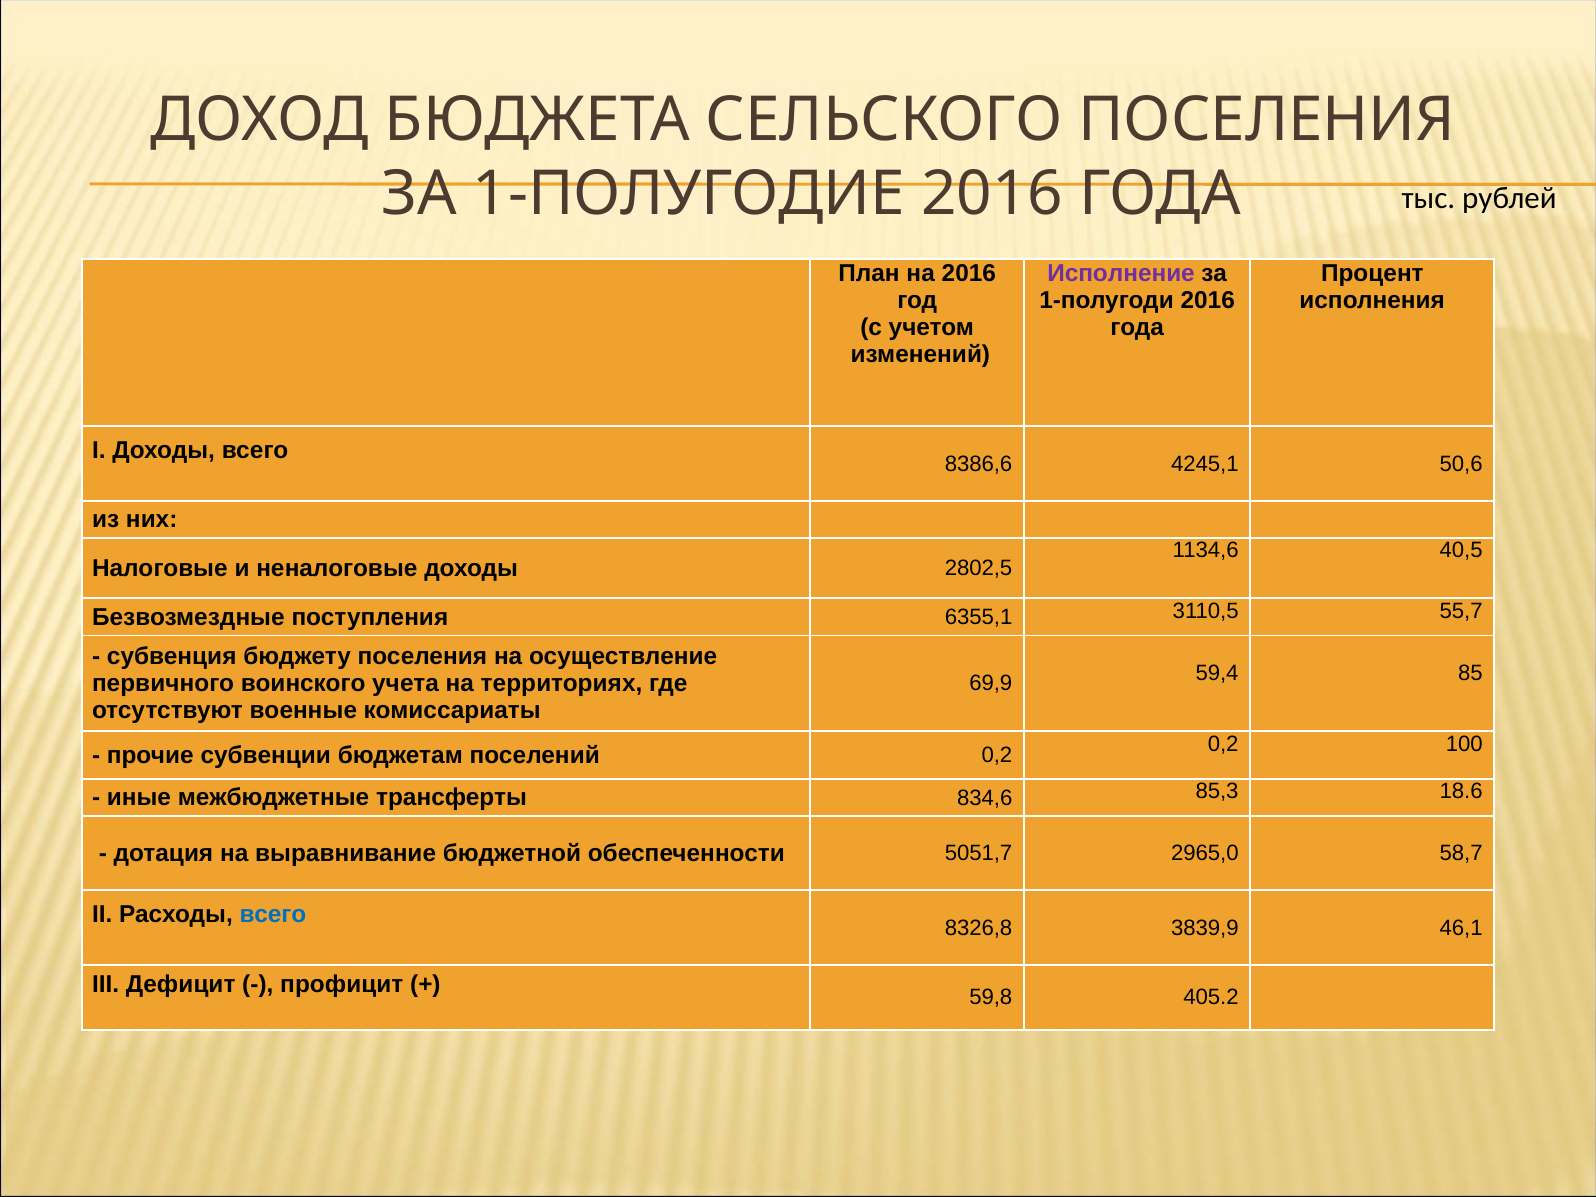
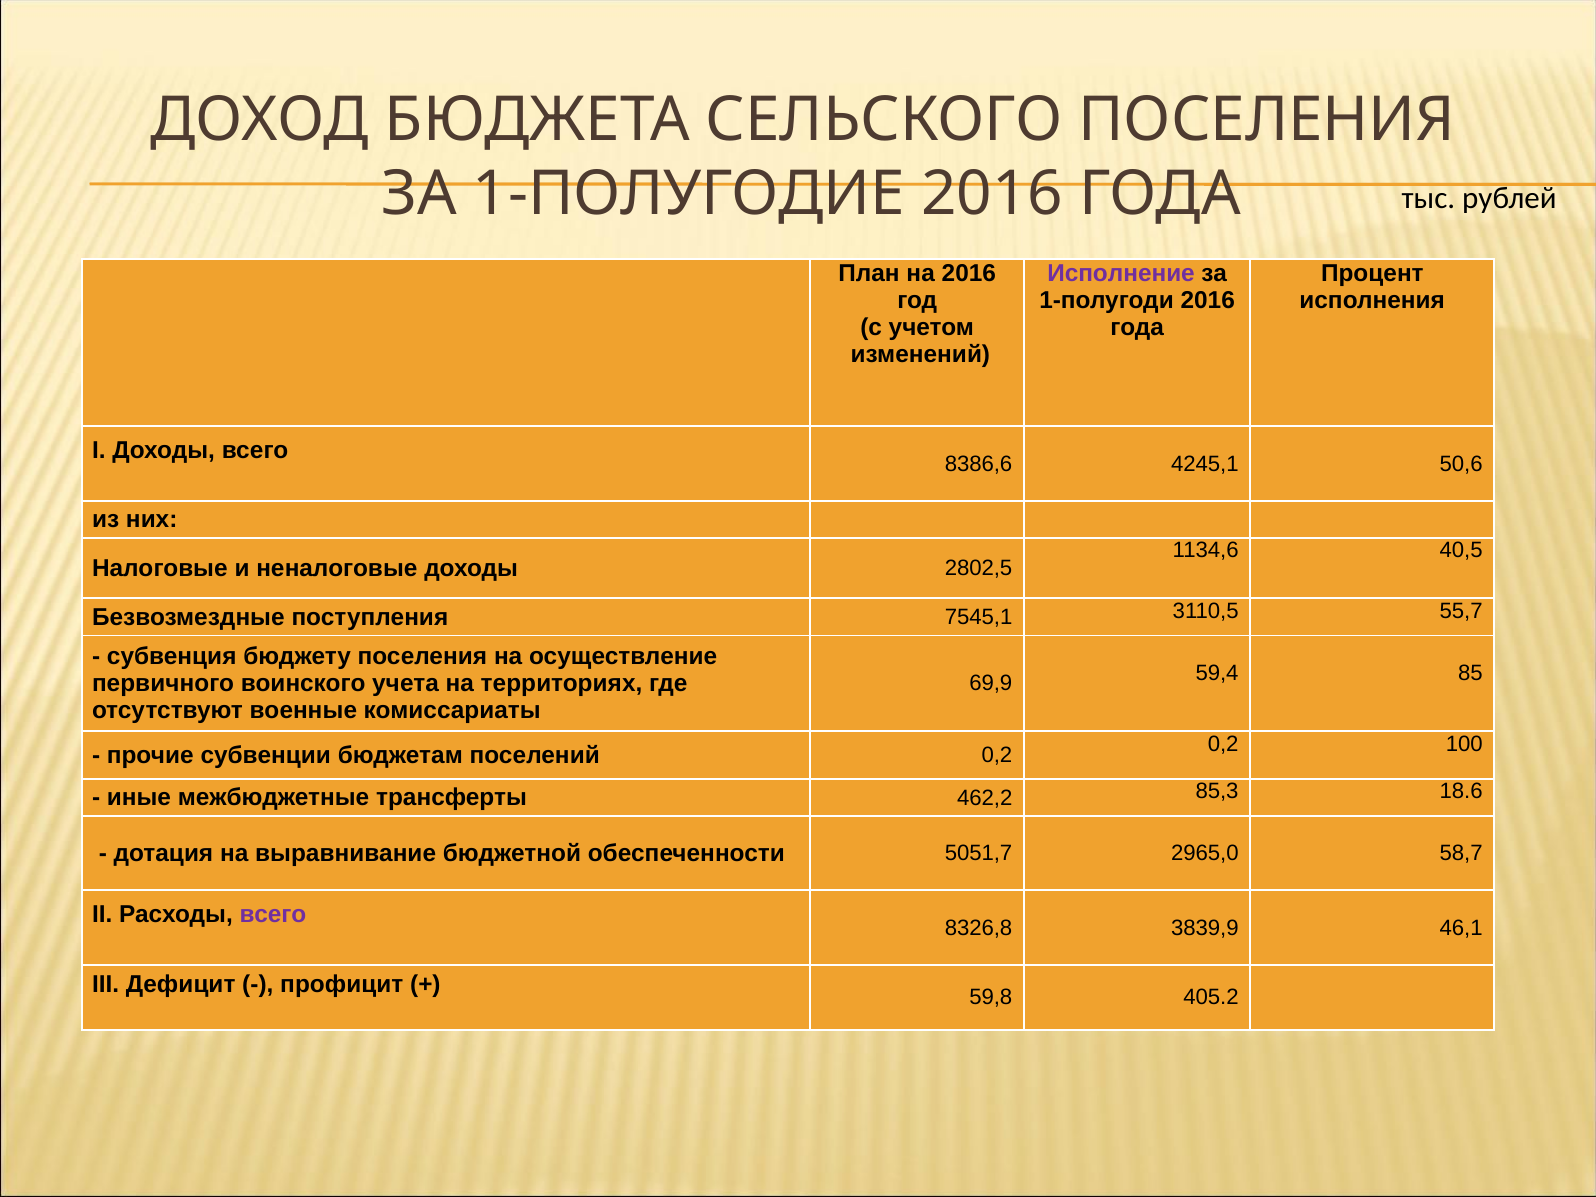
6355,1: 6355,1 -> 7545,1 (979, 617)
834,6: 834,6 -> 462,2 (985, 798)
всего colour: blue -> purple (273, 914)
